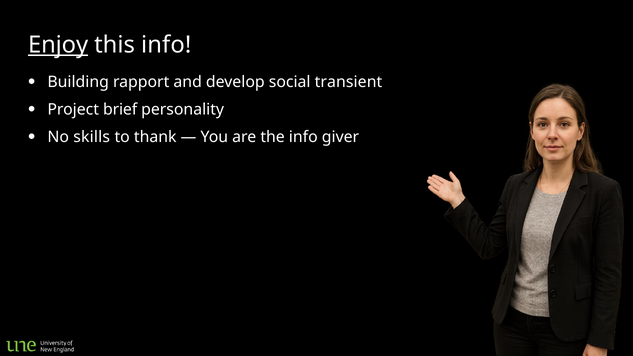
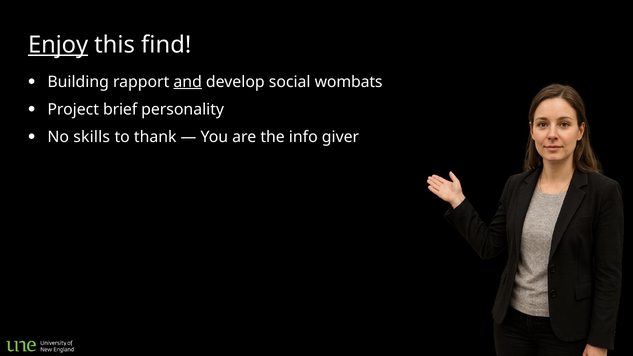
this info: info -> find (166, 45)
and underline: none -> present (188, 82)
transient: transient -> wombats (349, 82)
